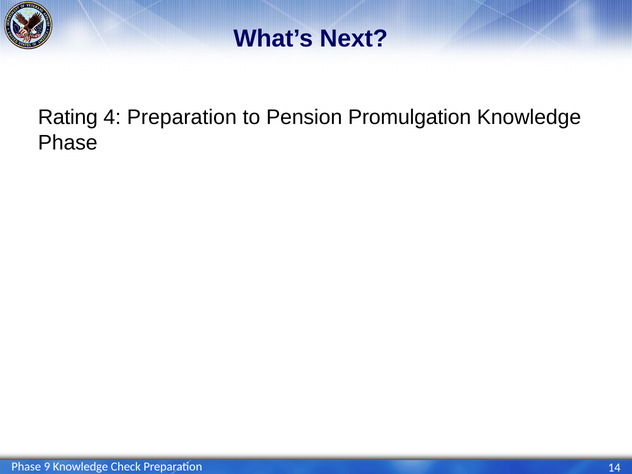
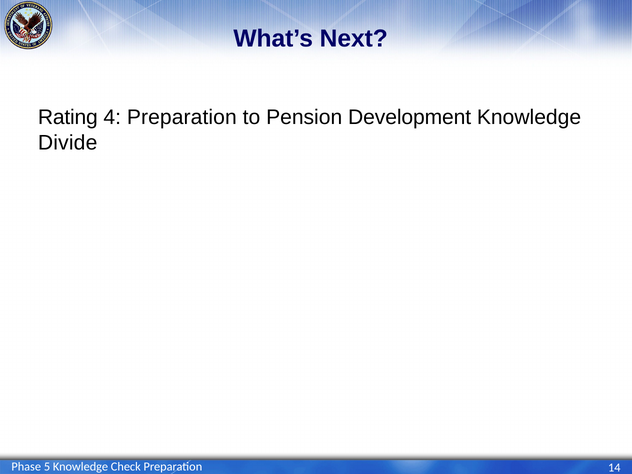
Promulgation: Promulgation -> Development (410, 117)
Phase: Phase -> Divide (68, 143)
9: 9 -> 5 (47, 467)
